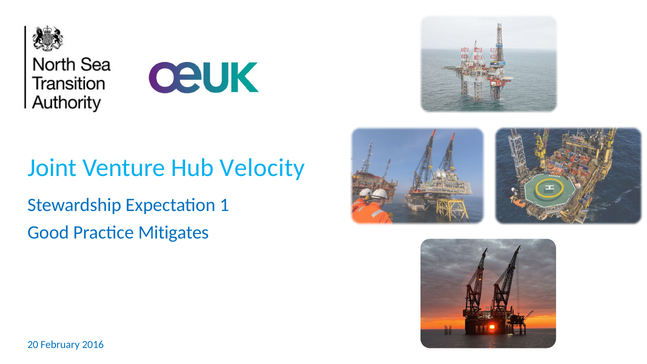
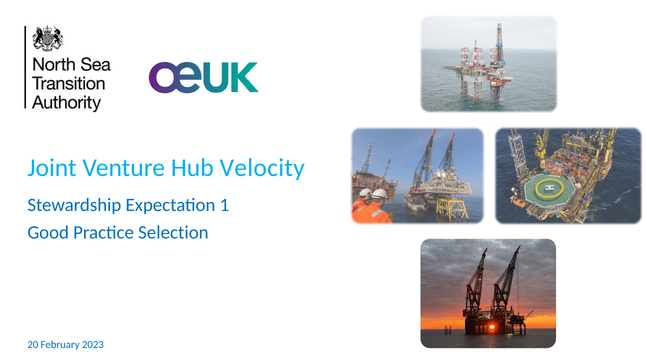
Mitigates: Mitigates -> Selection (173, 232)
2016: 2016 -> 2023 (93, 345)
